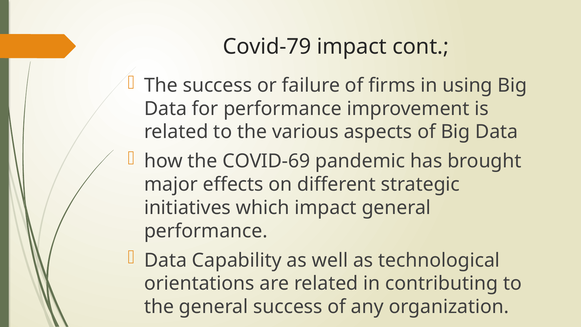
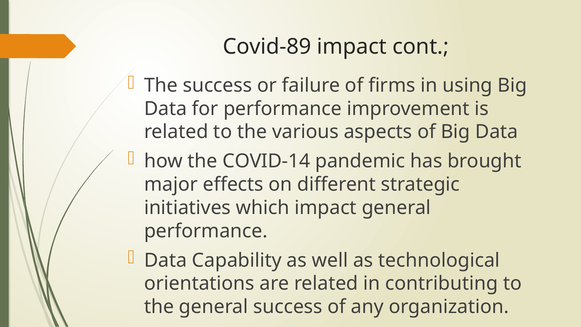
Covid-79: Covid-79 -> Covid-89 (267, 47)
COVID-69: COVID-69 -> COVID-14 (266, 161)
